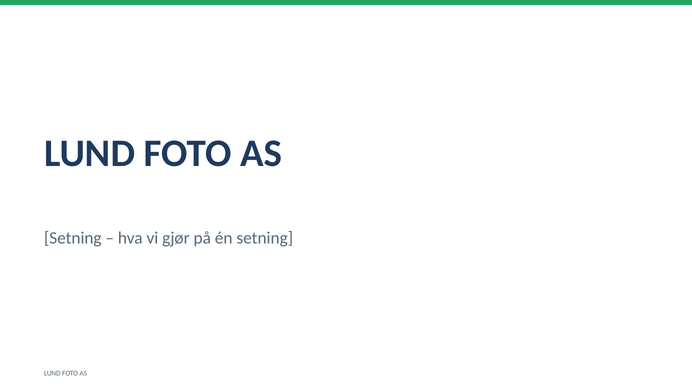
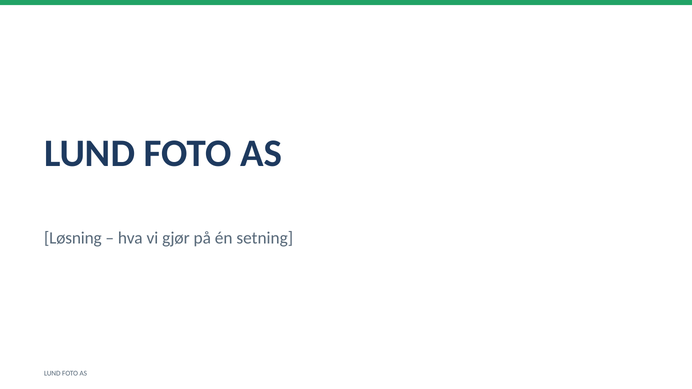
Setning: Setning -> Løsning (73, 238)
